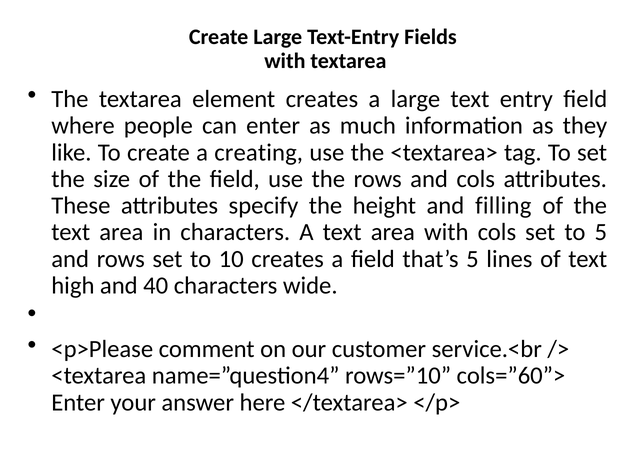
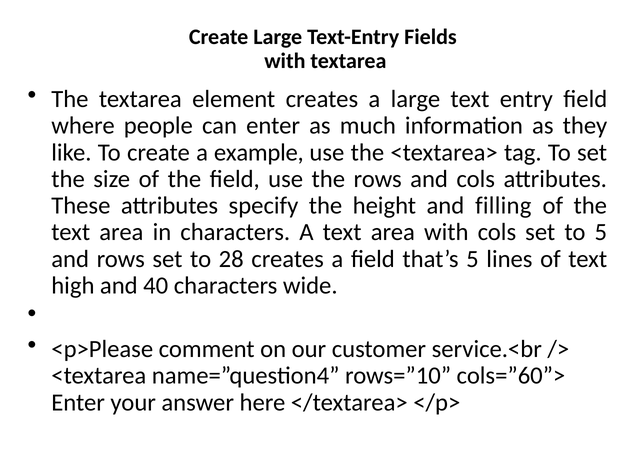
creating: creating -> example (259, 152)
10: 10 -> 28 (231, 259)
